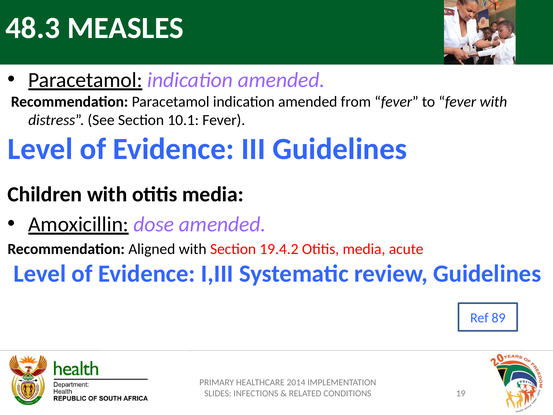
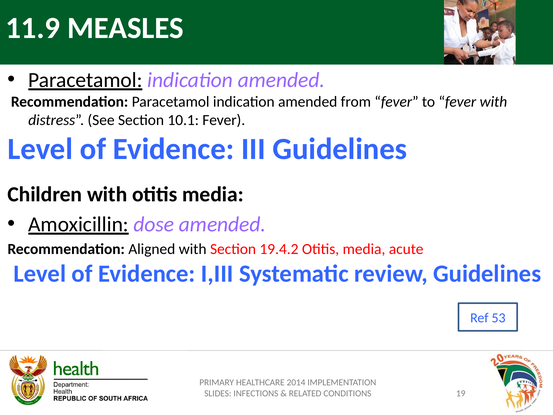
48.3: 48.3 -> 11.9 (33, 28)
89: 89 -> 53 (499, 318)
